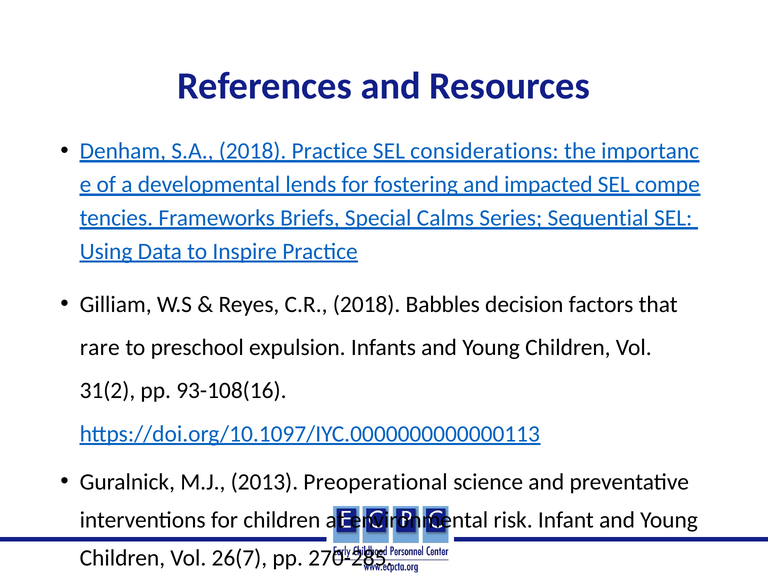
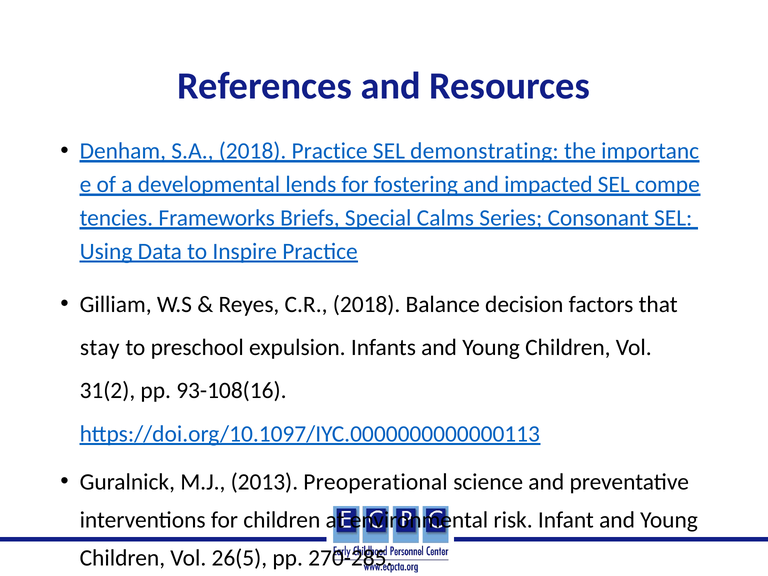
considerations: considerations -> demonstrating (484, 151)
Sequential: Sequential -> Consonant (598, 218)
Babbles: Babbles -> Balance (443, 305)
rare: rare -> stay (100, 348)
26(7: 26(7 -> 26(5 (239, 558)
